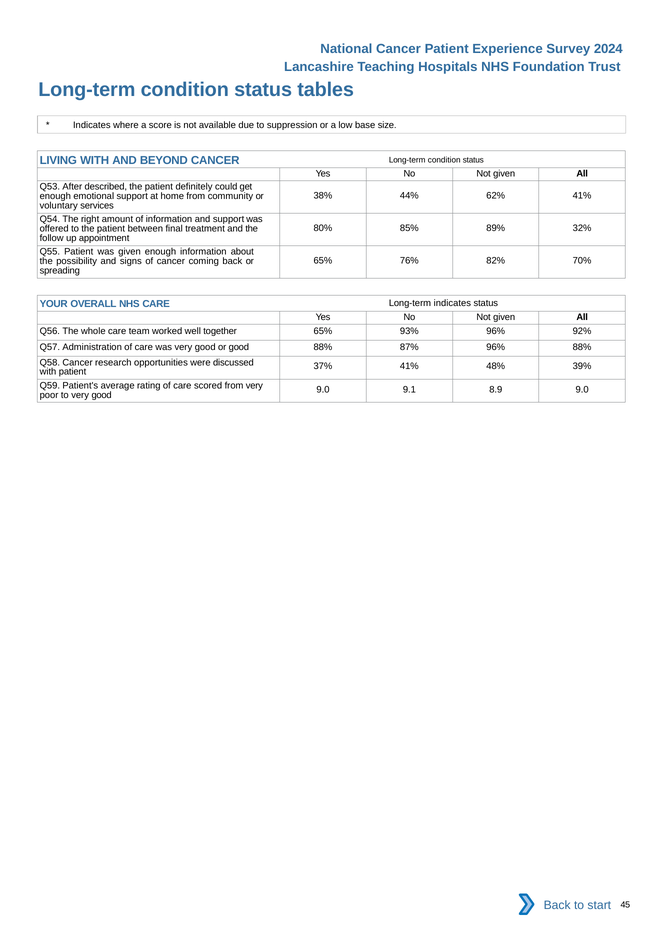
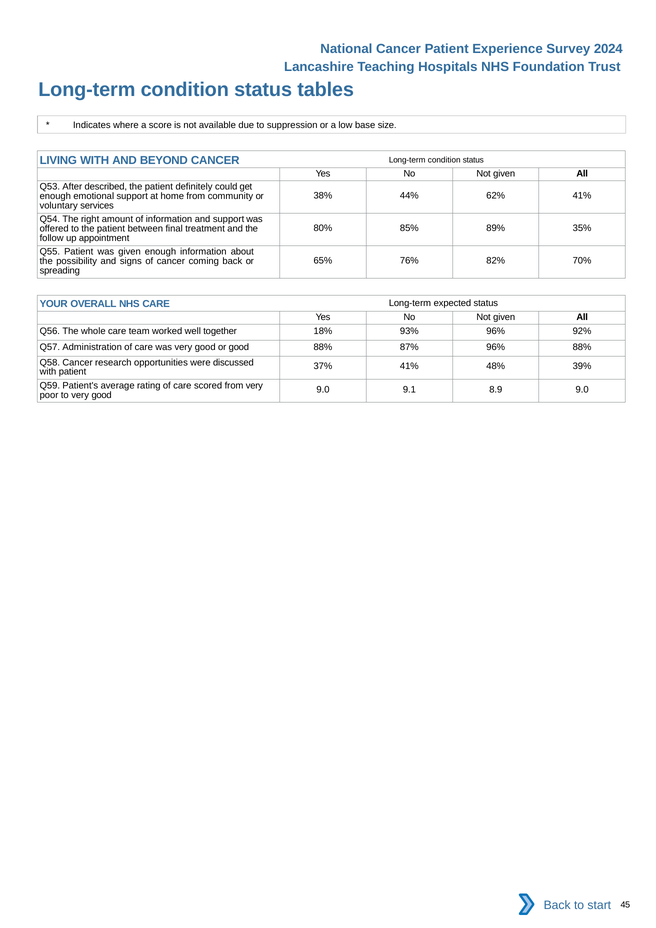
32%: 32% -> 35% (582, 228)
Long-term indicates: indicates -> expected (452, 303)
together 65%: 65% -> 18% (323, 331)
